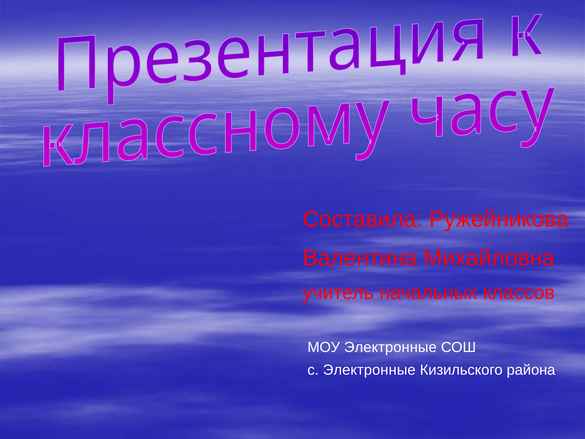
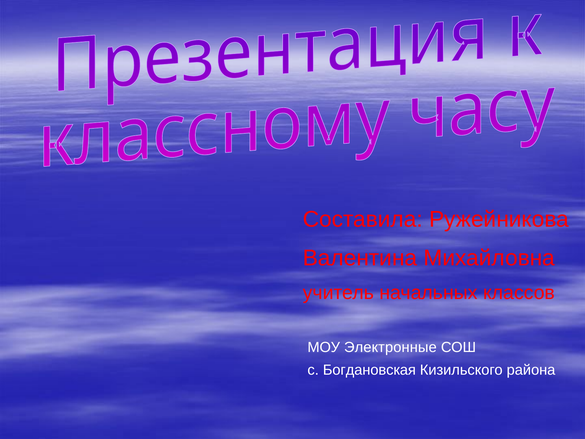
с Электронные: Электронные -> Богдановская (369, 370)
